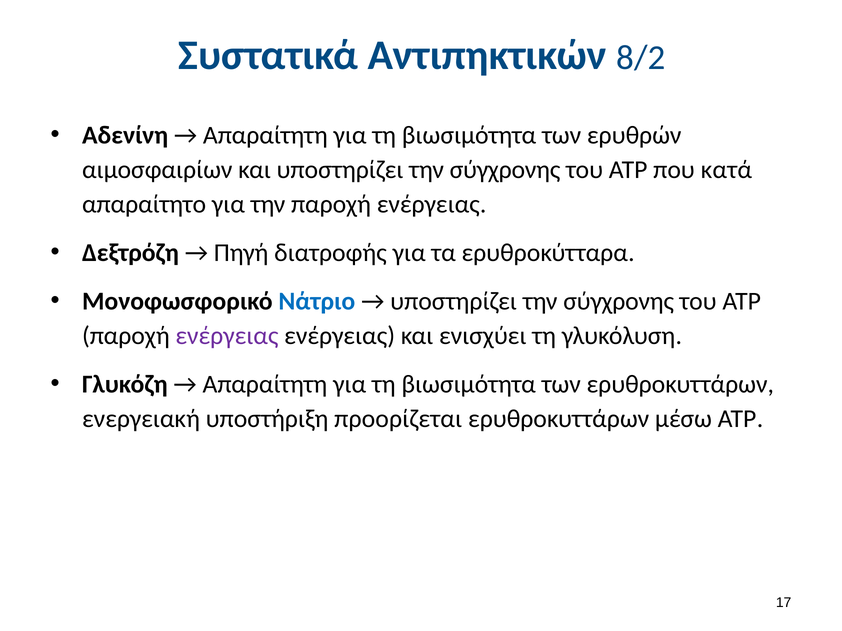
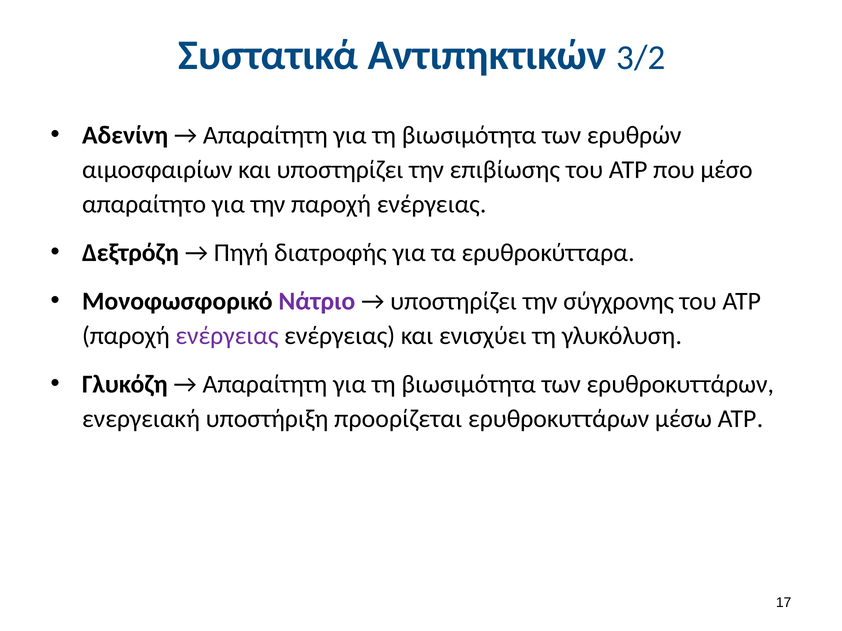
8/2: 8/2 -> 3/2 (641, 58)
και υποστηρίζει την σύγχρονης: σύγχρονης -> επιβίωσης (505, 170)
κατά: κατά -> μέσο (727, 170)
Νάτριο colour: blue -> purple (317, 301)
